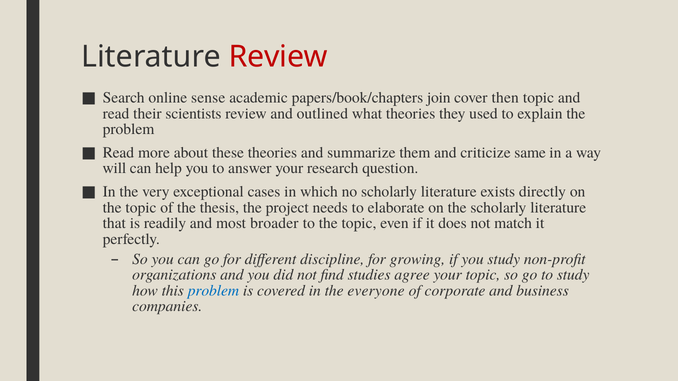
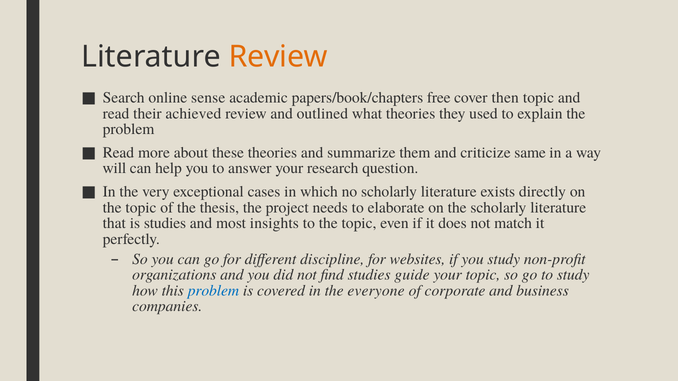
Review colour: red -> orange (278, 57)
join: join -> free (439, 98)
scientists: scientists -> achieved (193, 114)
is readily: readily -> studies (165, 223)
broader: broader -> insights (274, 223)
growing: growing -> websites (417, 259)
agree: agree -> guide (412, 275)
